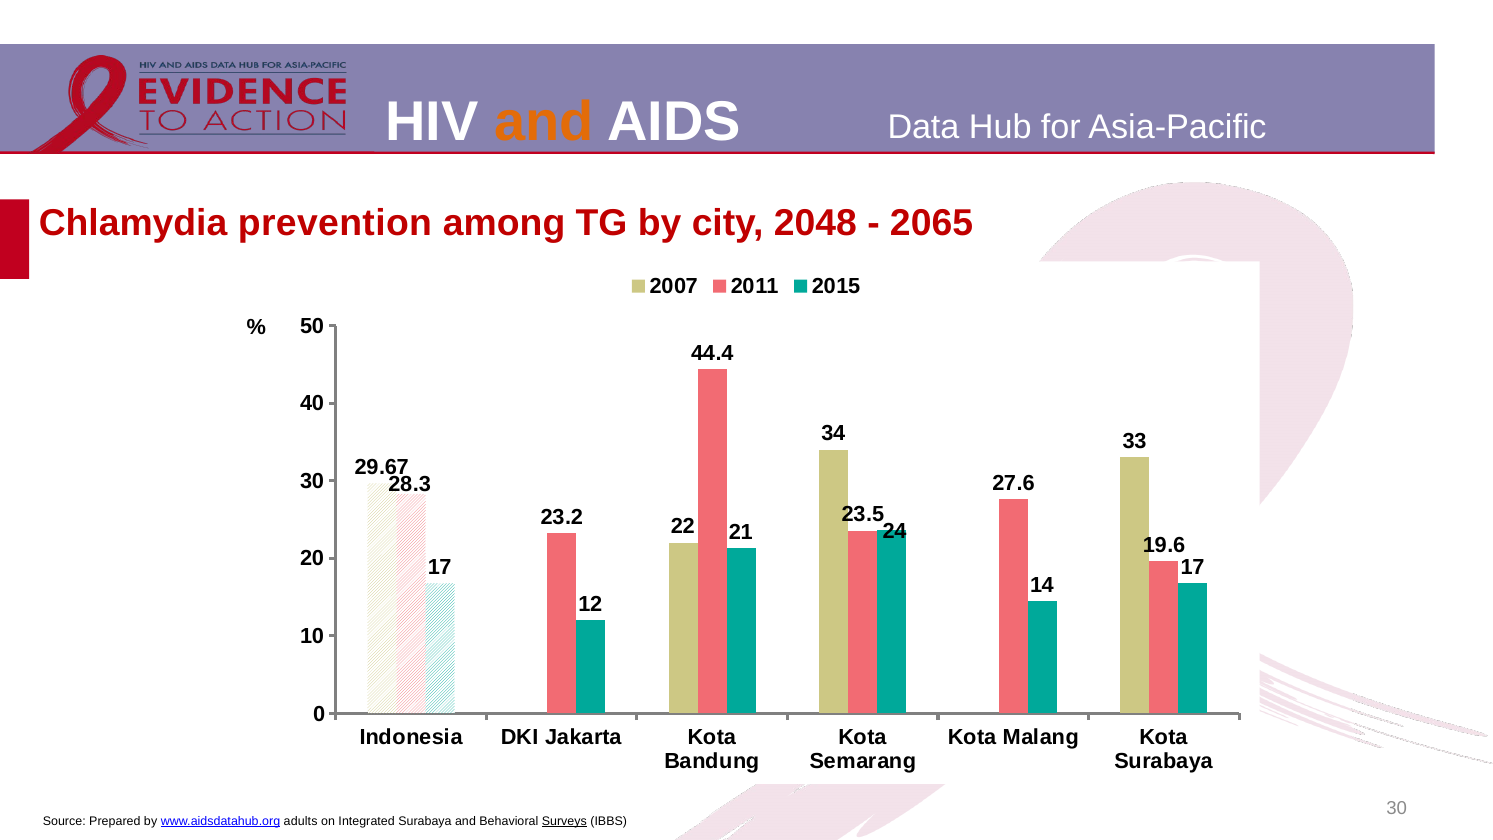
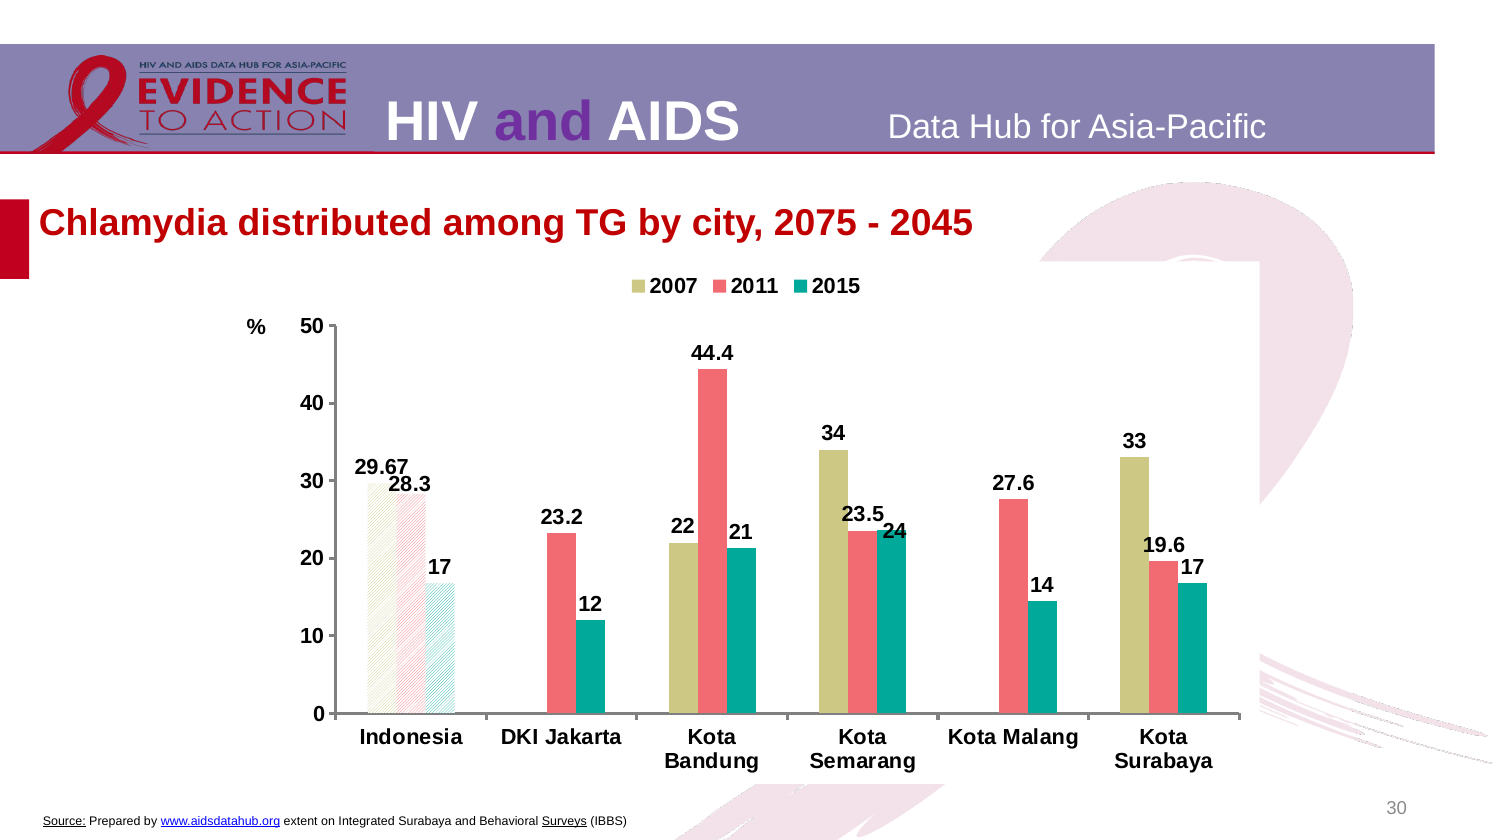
and colour: orange -> purple (544, 122)
prevention: prevention -> distributed (335, 223)
2048: 2048 -> 2075 (815, 223)
2065: 2065 -> 2045 (932, 223)
Source underline: none -> present (64, 821)
adults: adults -> extent (301, 821)
